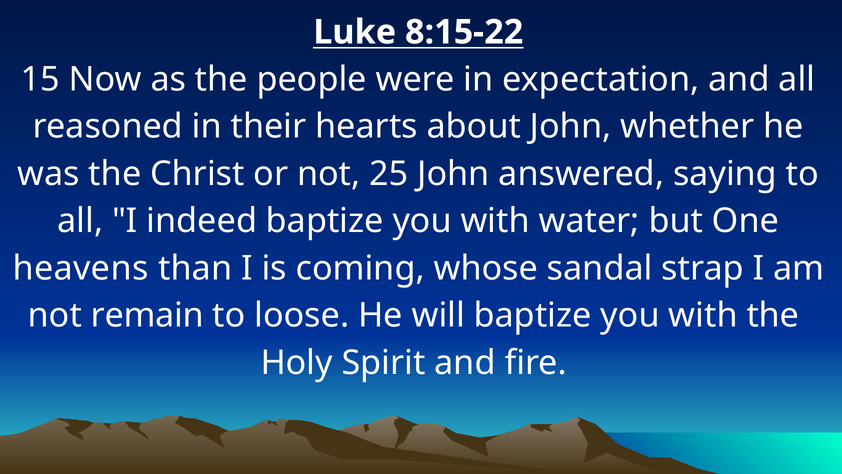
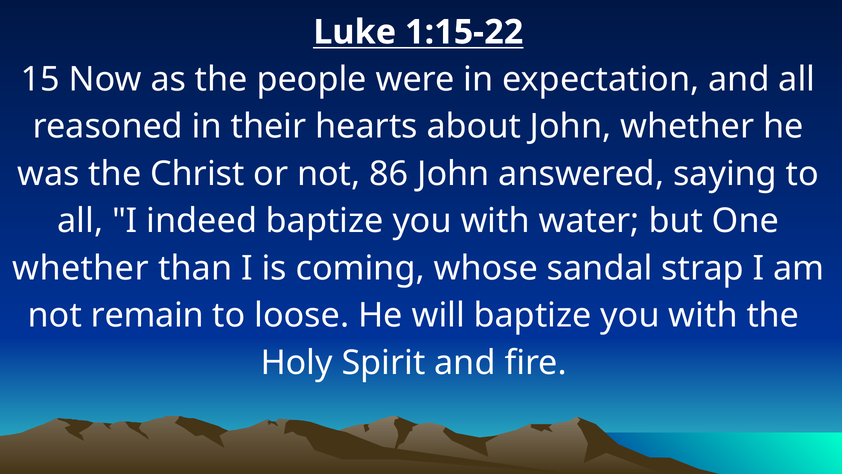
8:15-22: 8:15-22 -> 1:15-22 (464, 32)
25: 25 -> 86 (389, 174)
heavens: heavens -> whether (81, 268)
